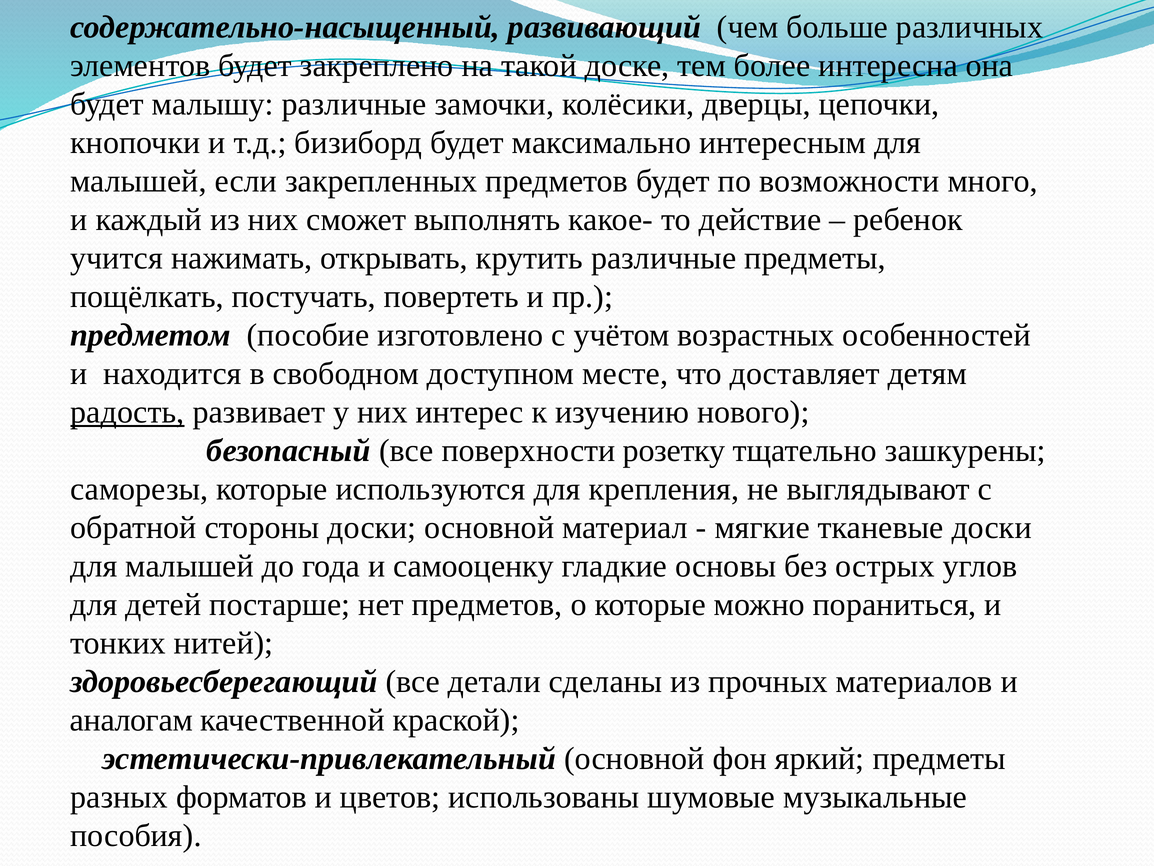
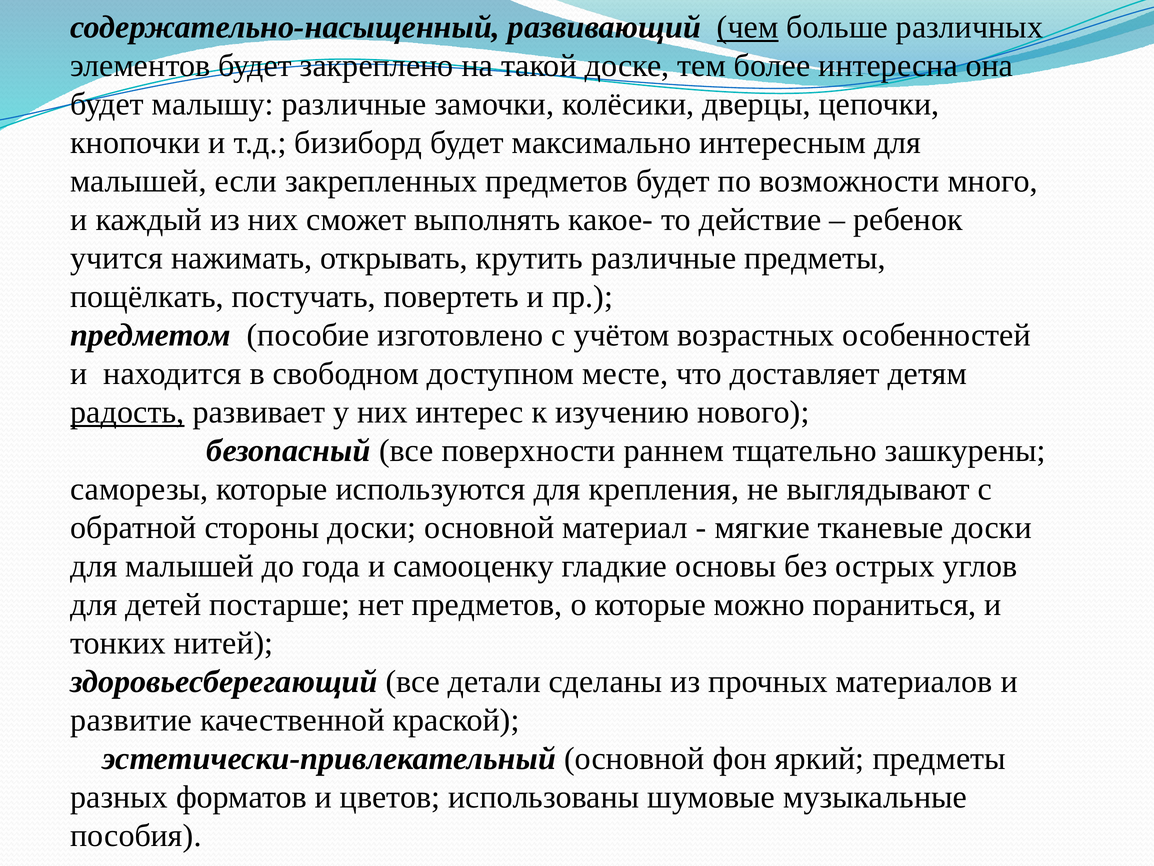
чем underline: none -> present (748, 27)
розетку: розетку -> раннем (674, 450)
аналогам: аналогам -> развитие (131, 720)
